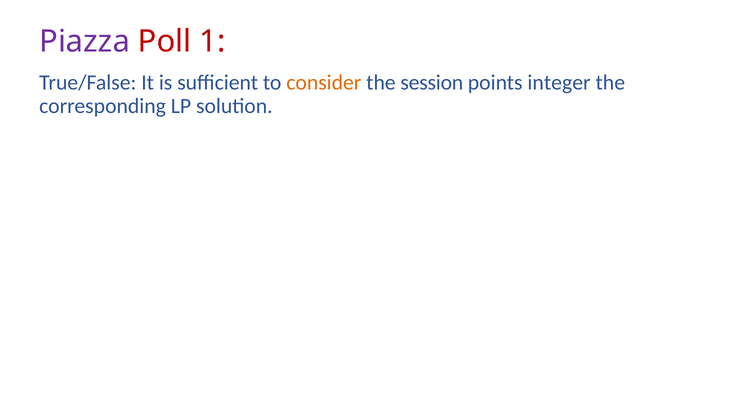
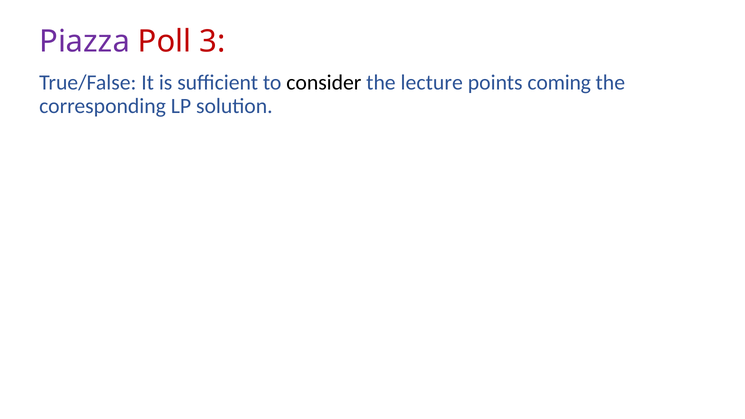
1: 1 -> 3 (212, 42)
consider colour: orange -> black (324, 82)
session: session -> lecture (432, 82)
integer: integer -> coming (559, 82)
